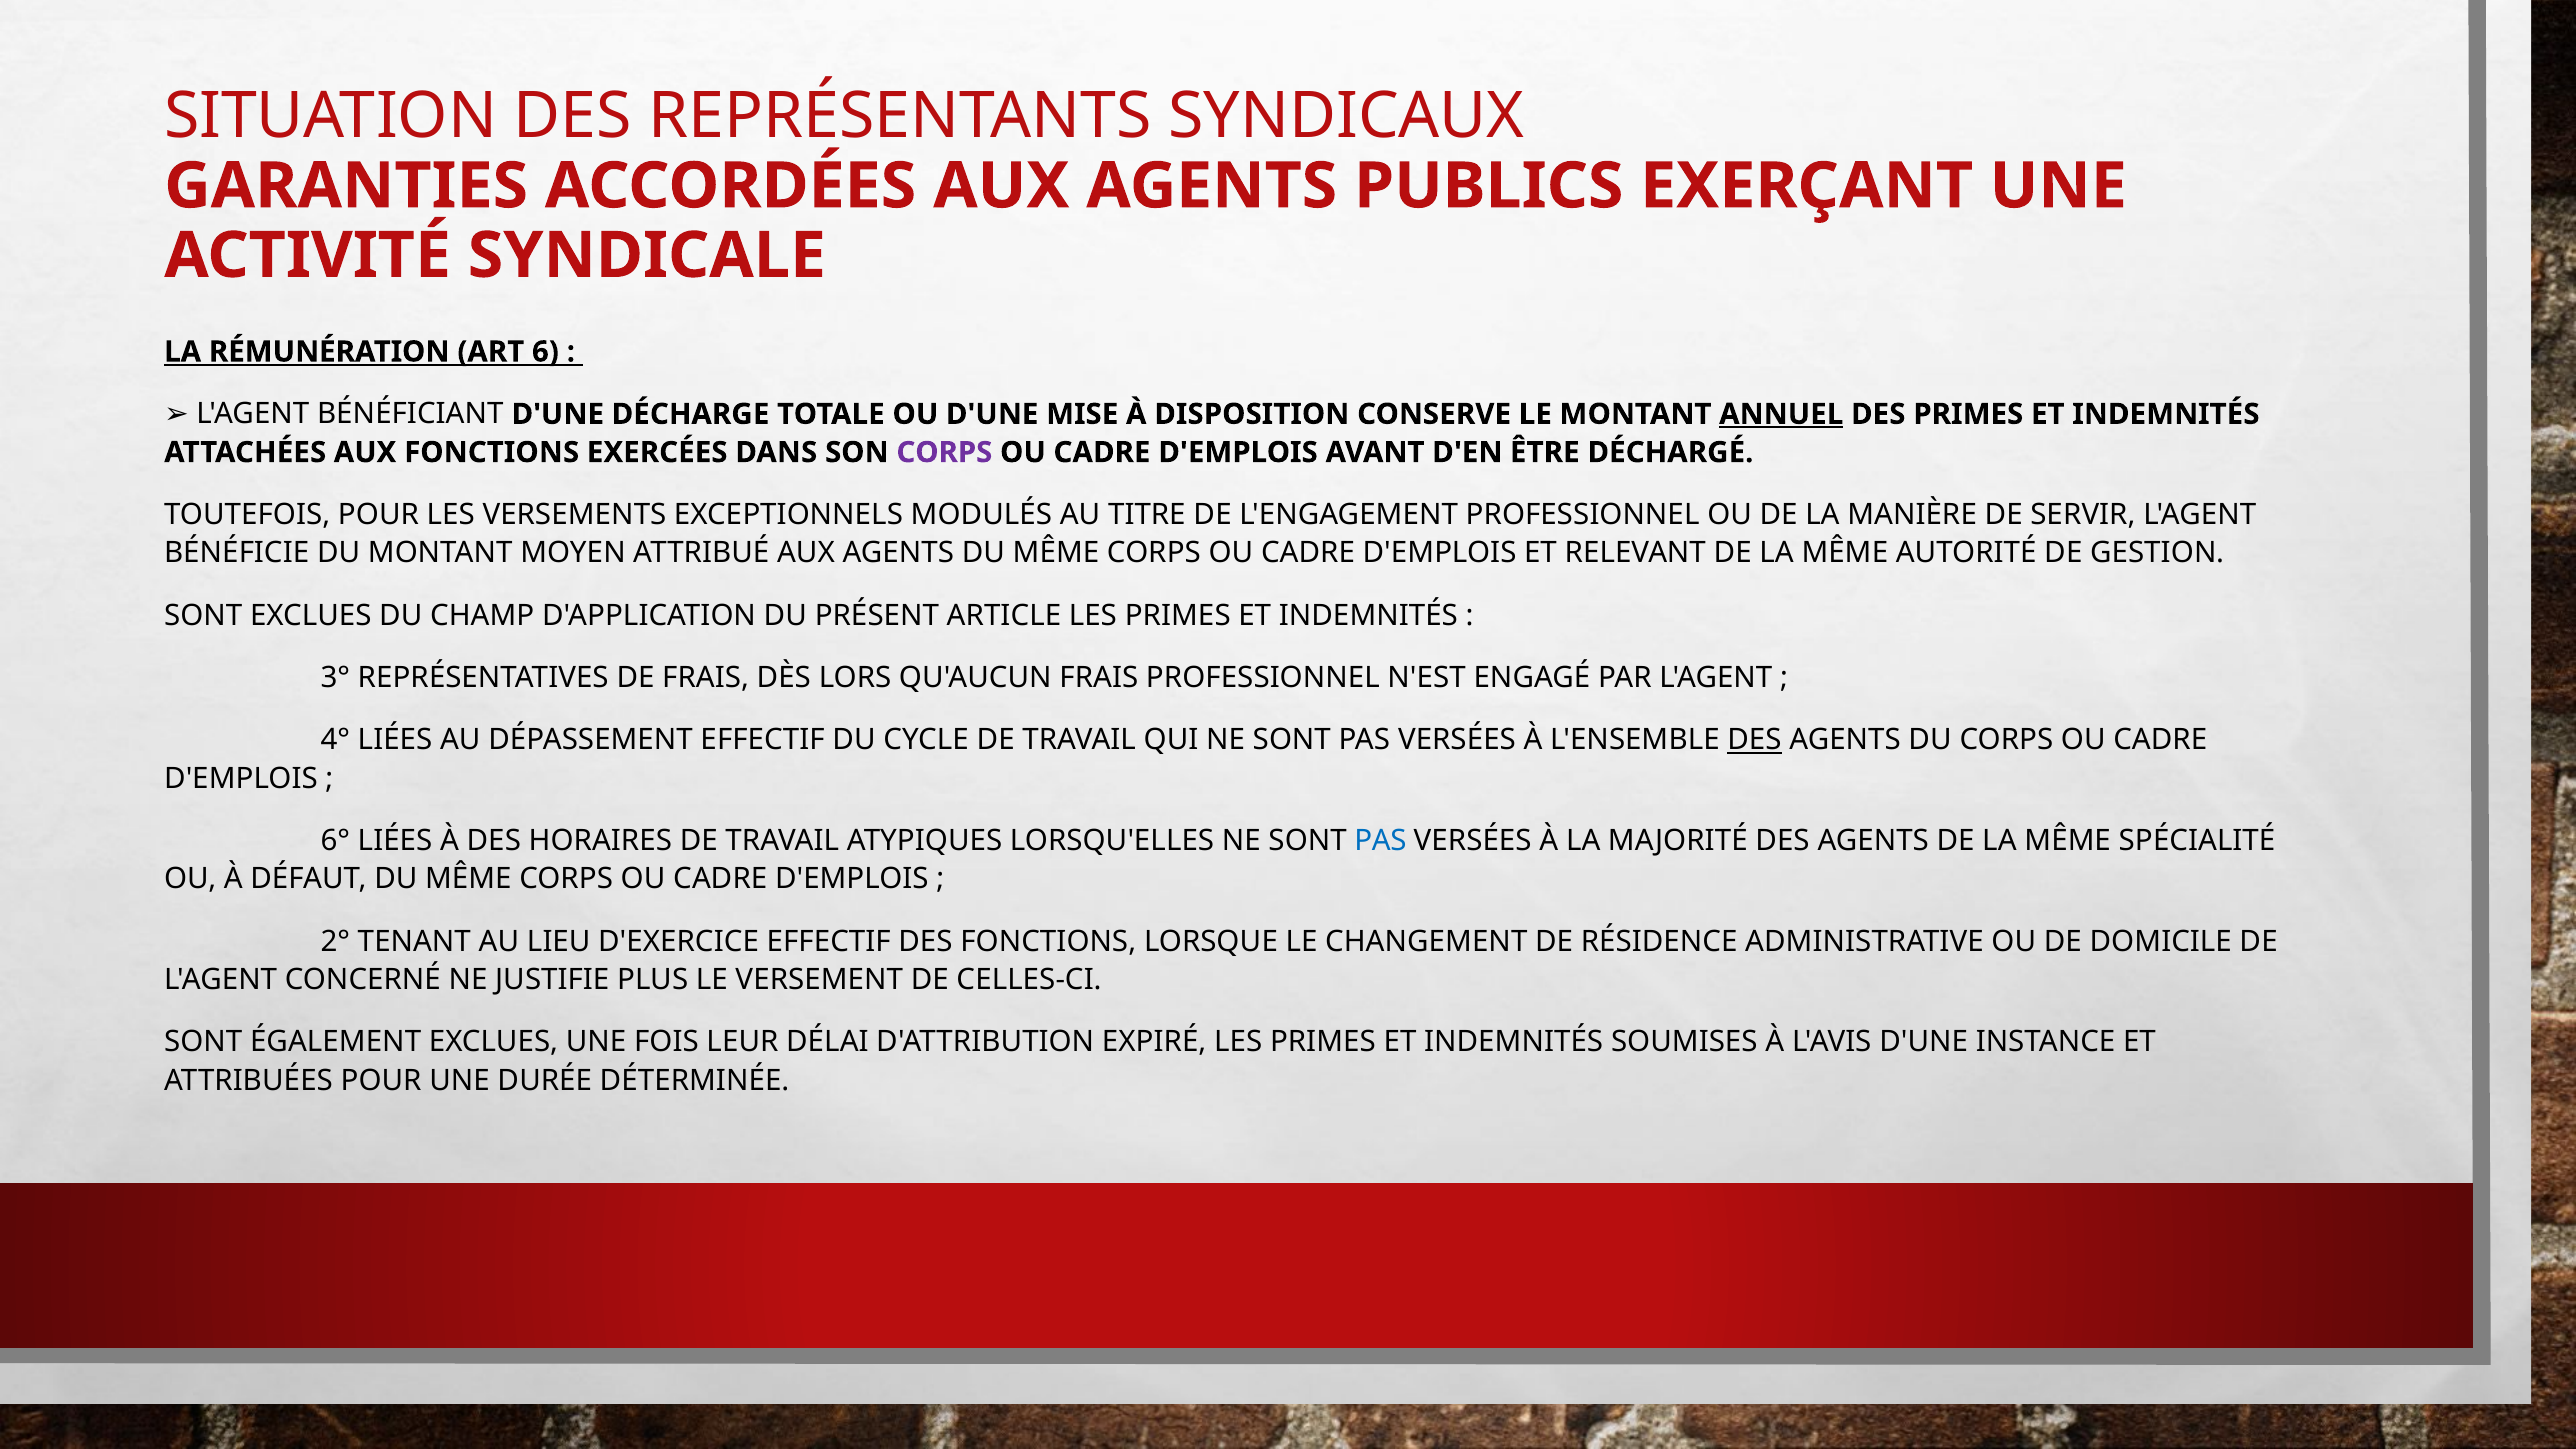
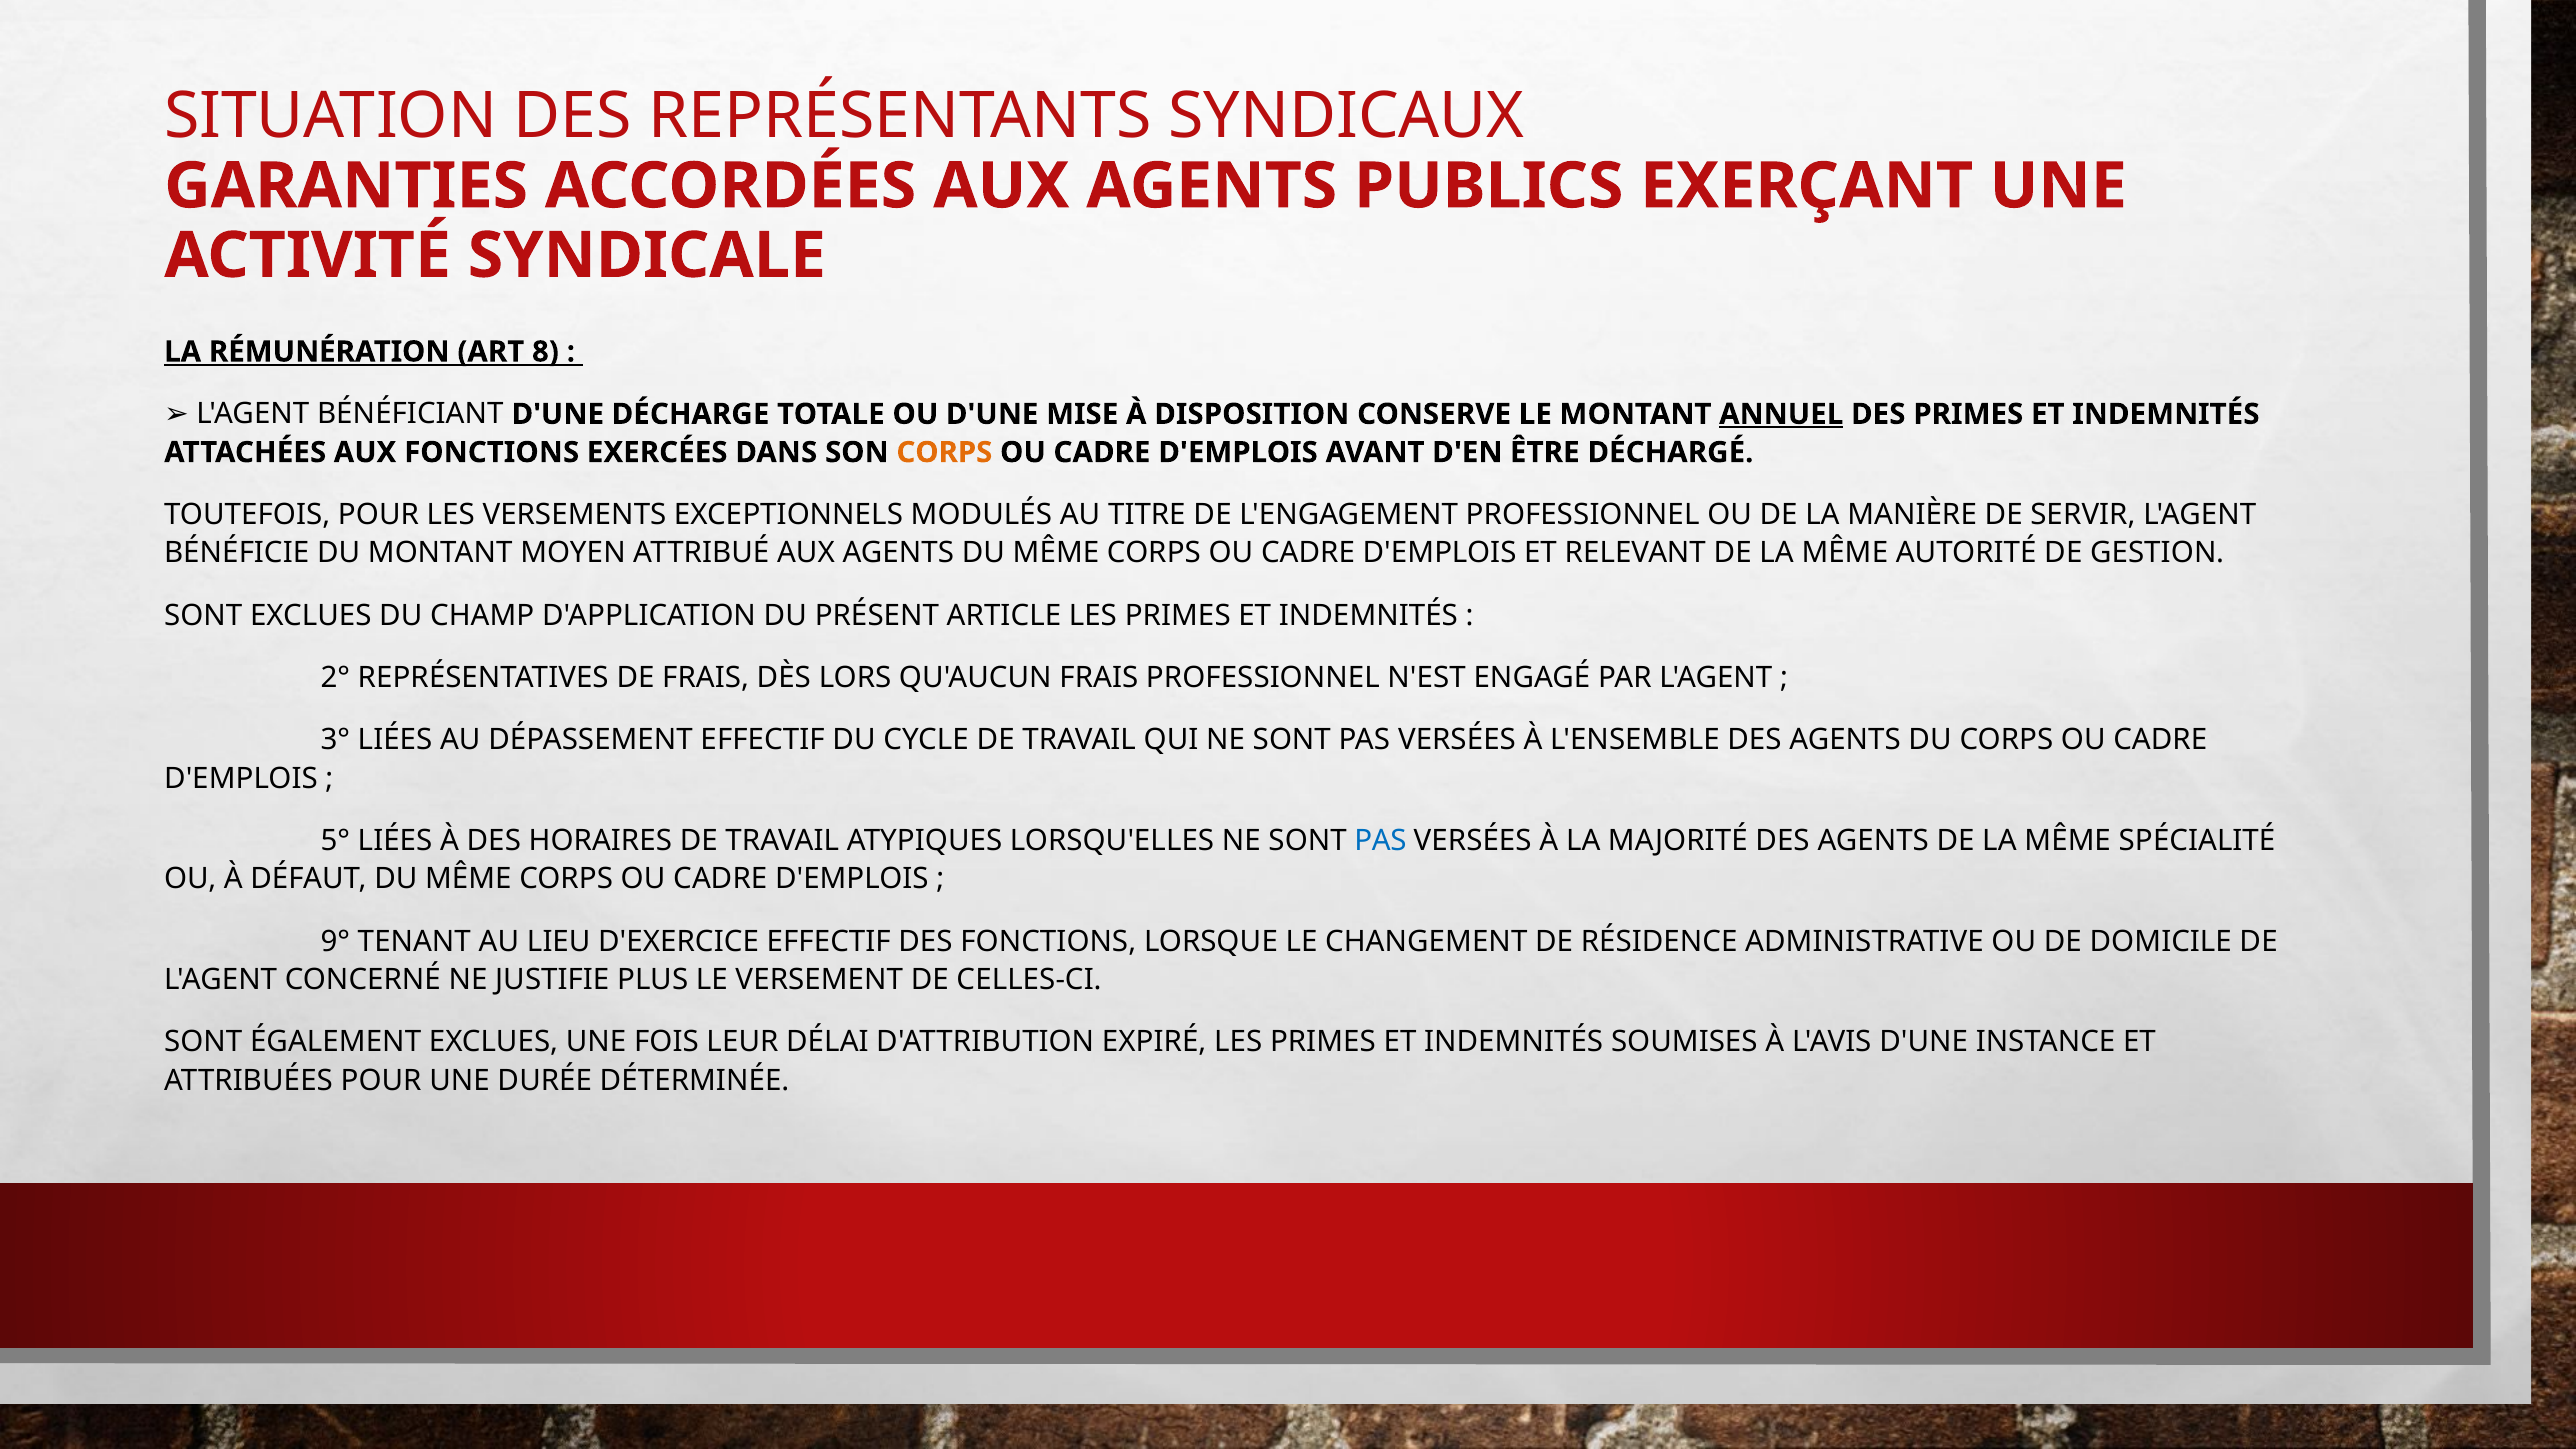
6: 6 -> 8 (545, 352)
CORPS colour: purple -> orange (944, 452)
3°: 3° -> 2° (335, 678)
4°: 4° -> 3° (335, 740)
DES underline: present -> none (1754, 740)
6°: 6° -> 5° (335, 841)
2°: 2° -> 9° (335, 941)
